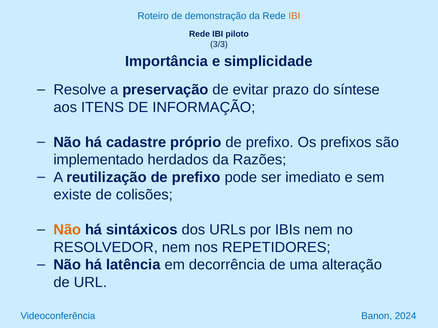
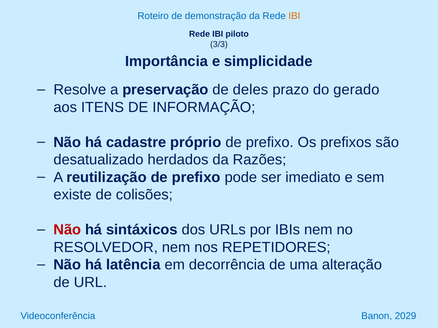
evitar: evitar -> deles (250, 90)
síntese: síntese -> gerado (356, 90)
implementado: implementado -> desatualizado (98, 160)
Não colour: orange -> red (67, 230)
2024: 2024 -> 2029 (406, 316)
